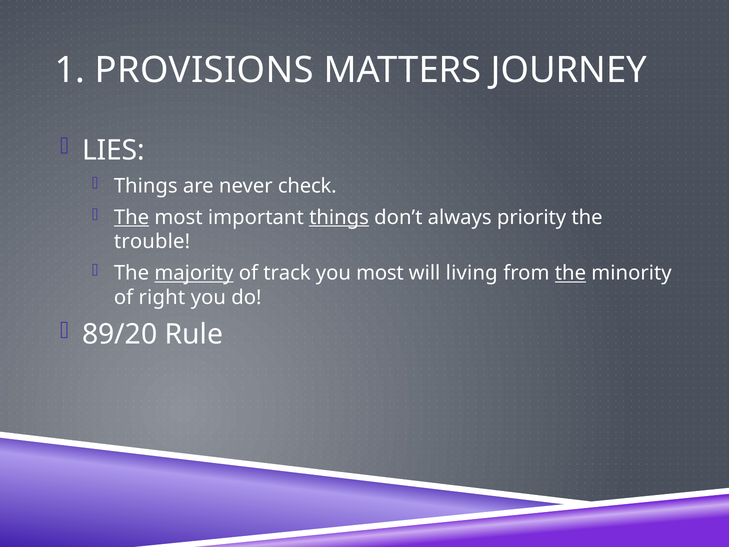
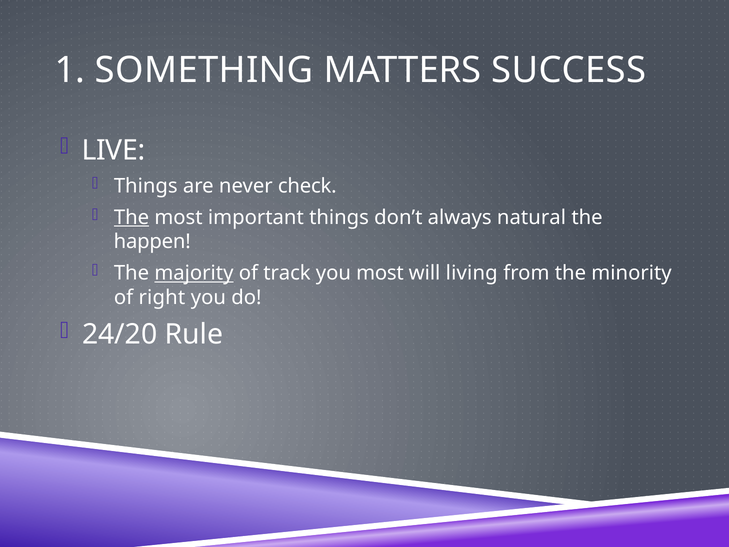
PROVISIONS: PROVISIONS -> SOMETHING (204, 70)
JOURNEY: JOURNEY -> SUCCESS (569, 70)
LIES: LIES -> LIVE (113, 150)
things underline: present -> none (339, 217)
priority: priority -> natural (531, 217)
trouble: trouble -> happen (152, 242)
the underline: present -> none (570, 273)
89/20: 89/20 -> 24/20 (120, 334)
